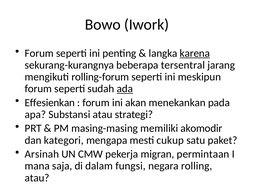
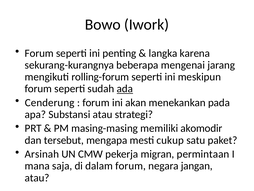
karena underline: present -> none (195, 53)
tersentral: tersentral -> mengenai (183, 65)
Effesienkan: Effesienkan -> Cenderung (50, 102)
kategori: kategori -> tersebut (64, 140)
dalam fungsi: fungsi -> forum (131, 166)
rolling: rolling -> jangan (197, 166)
